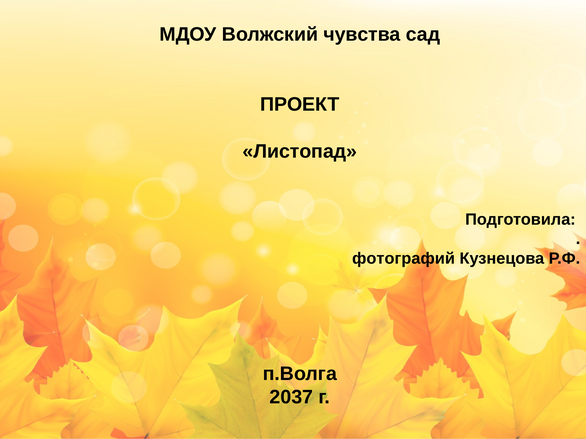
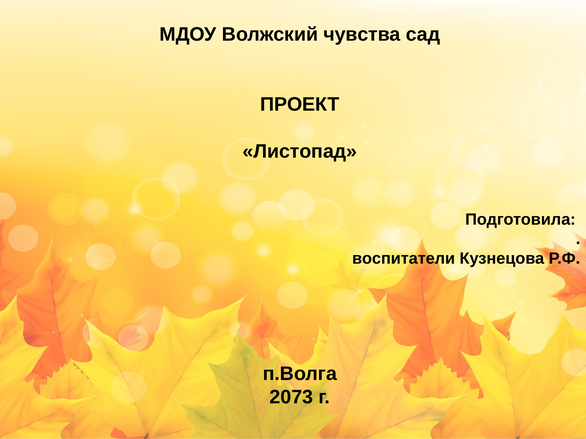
фотографий: фотографий -> воспитатели (404, 259)
2037: 2037 -> 2073 (291, 398)
